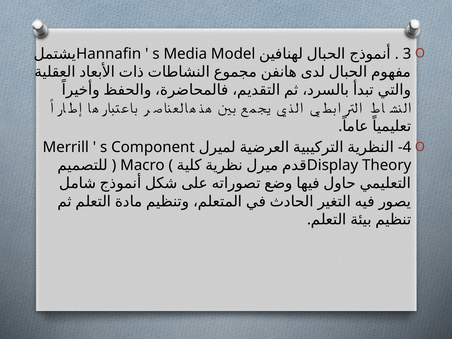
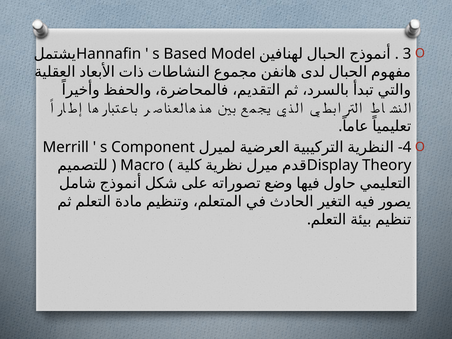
Media: Media -> Based (185, 54)
